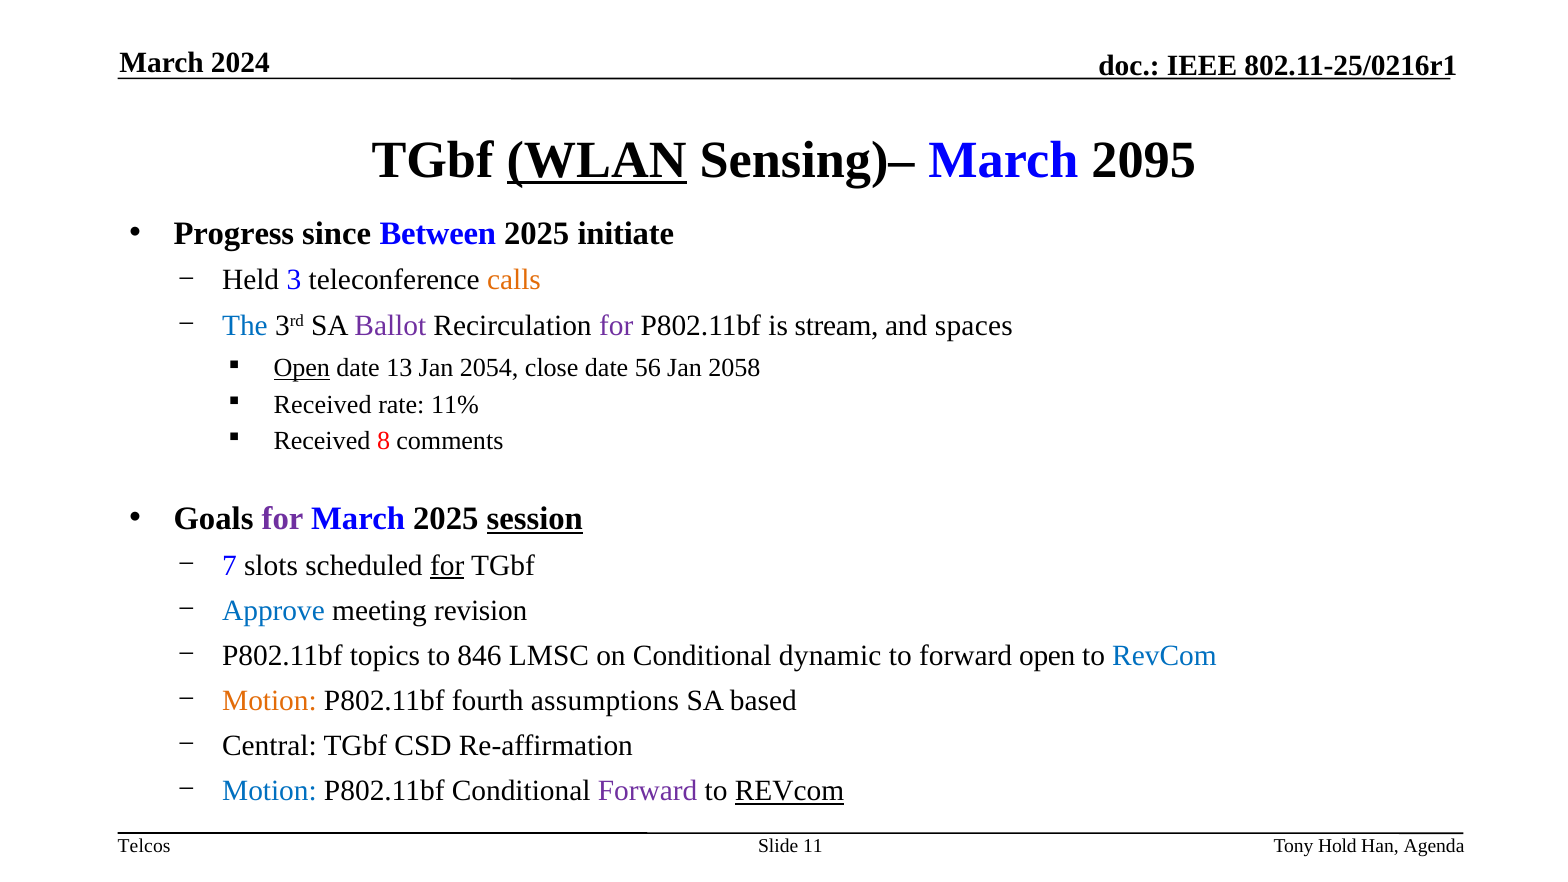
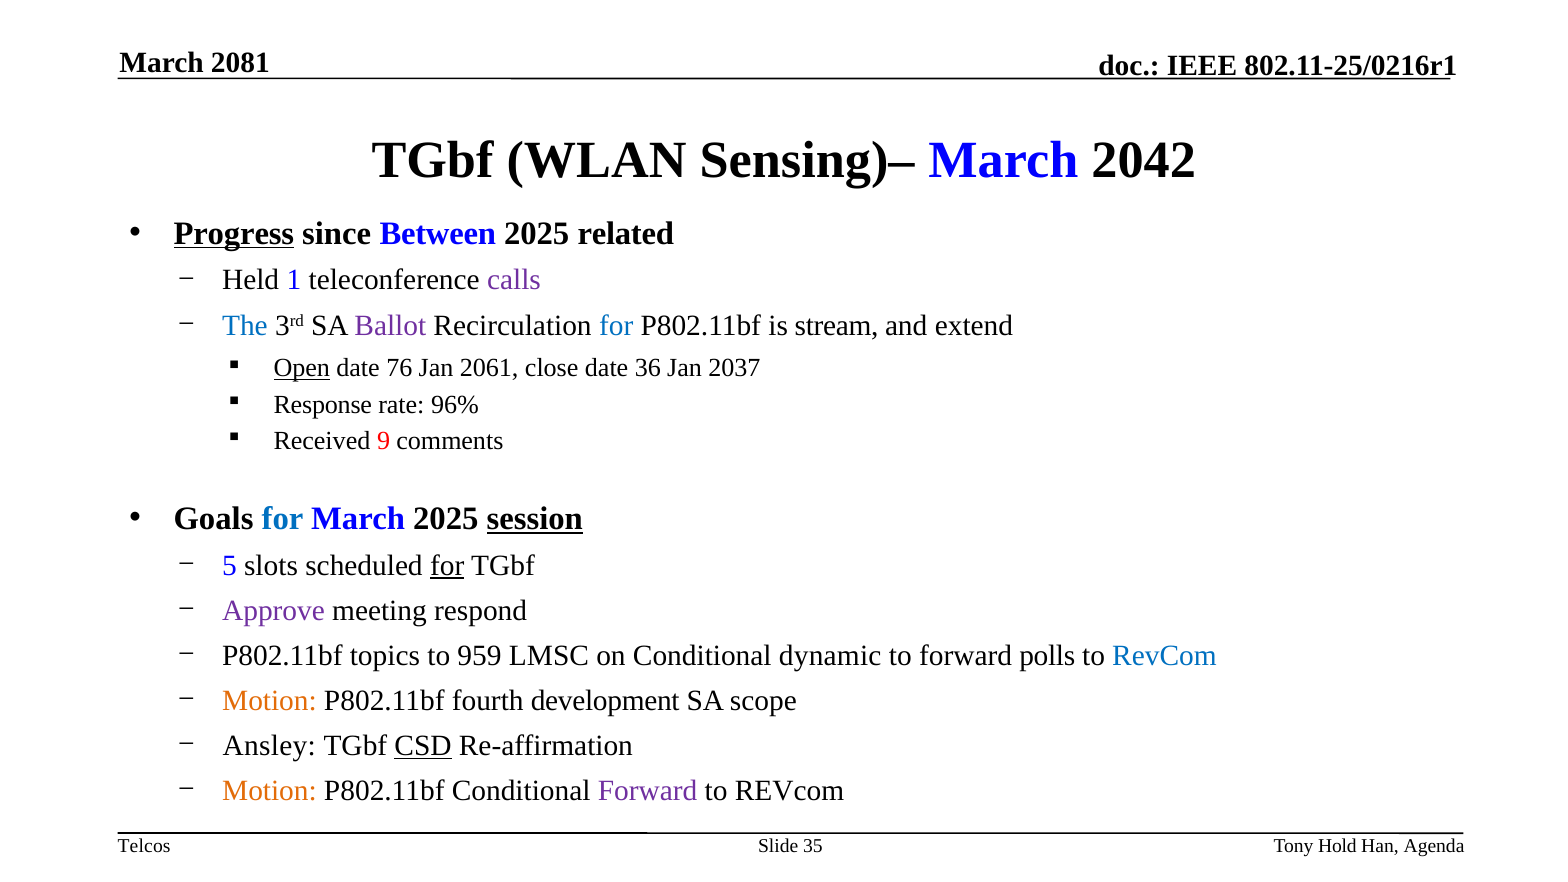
2024: 2024 -> 2081 (240, 62)
WLAN underline: present -> none (597, 160)
2095: 2095 -> 2042 (1144, 160)
Progress underline: none -> present (234, 233)
initiate: initiate -> related (626, 233)
3: 3 -> 1 (294, 280)
calls colour: orange -> purple (514, 280)
for colour: purple -> blue (616, 325)
spaces: spaces -> extend (974, 325)
13: 13 -> 76 (399, 368)
2054: 2054 -> 2061 (489, 368)
56: 56 -> 36 (648, 368)
2058: 2058 -> 2037 (735, 368)
Received: Received -> Response (323, 405)
11%: 11% -> 96% (455, 405)
8: 8 -> 9 (384, 441)
for colour: purple -> blue (283, 519)
7: 7 -> 5 (229, 566)
Approve colour: blue -> purple (274, 611)
revision: revision -> respond (481, 611)
846: 846 -> 959 (479, 656)
forward open: open -> polls (1047, 656)
assumptions: assumptions -> development (605, 701)
based: based -> scope (763, 701)
Central: Central -> Ansley (269, 746)
CSD underline: none -> present (423, 746)
Motion colour: blue -> orange (269, 791)
REVcom underline: present -> none (790, 791)
11: 11 -> 35 (813, 846)
